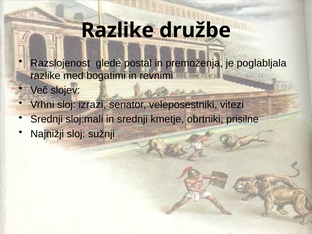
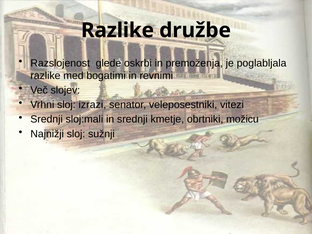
postal: postal -> oskrbi (138, 63)
prisilne: prisilne -> možicu (242, 119)
